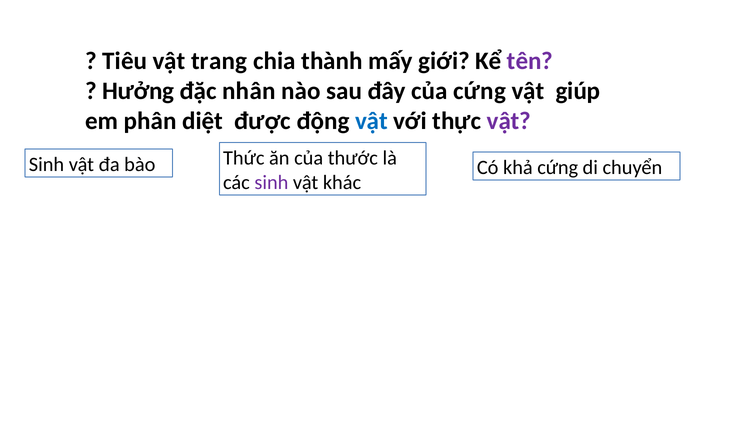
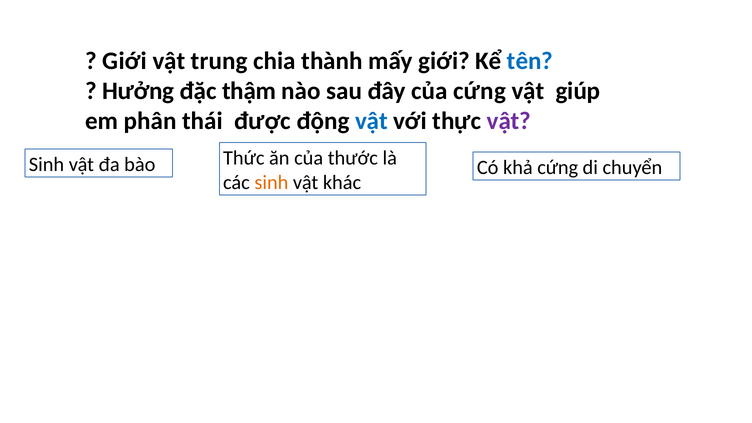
Tiêu: Tiêu -> Giới (125, 61)
trang: trang -> trung (219, 61)
tên colour: purple -> blue (530, 61)
nhân: nhân -> thậm (249, 91)
diệt: diệt -> thái (202, 121)
sinh colour: purple -> orange (271, 183)
